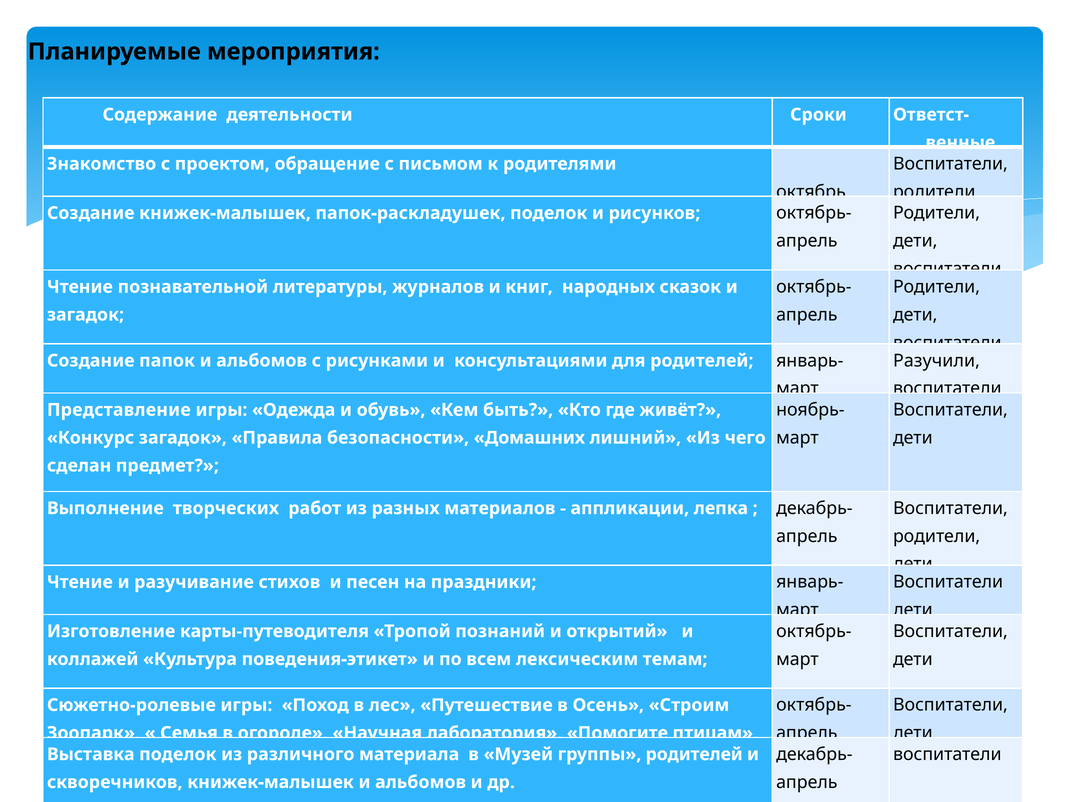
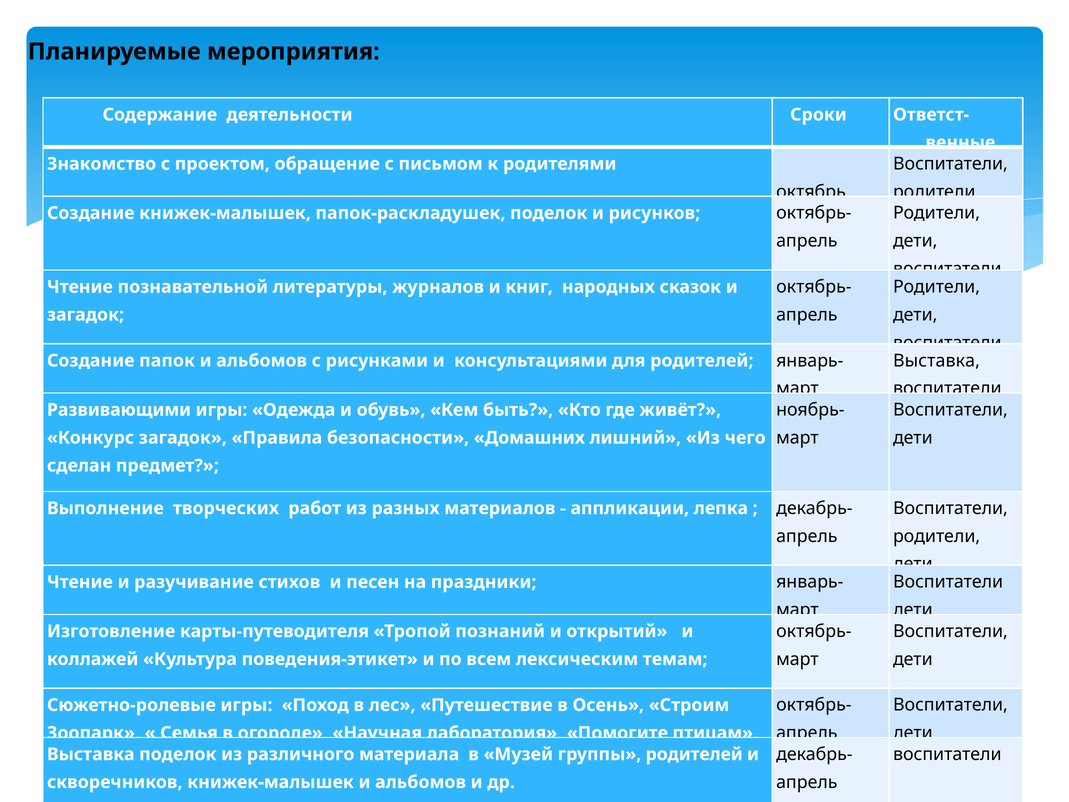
Разучили: Разучили -> Выставка (936, 361)
Представление: Представление -> Развивающими (119, 410)
